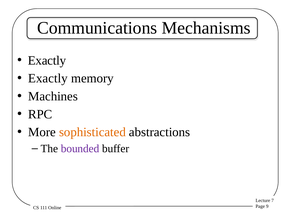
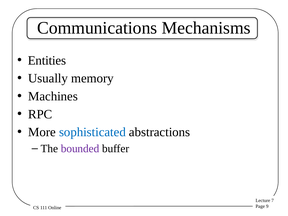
Exactly: Exactly -> Entities (47, 60)
Exactly: Exactly -> Usually (48, 78)
sophisticated colour: orange -> blue (92, 132)
